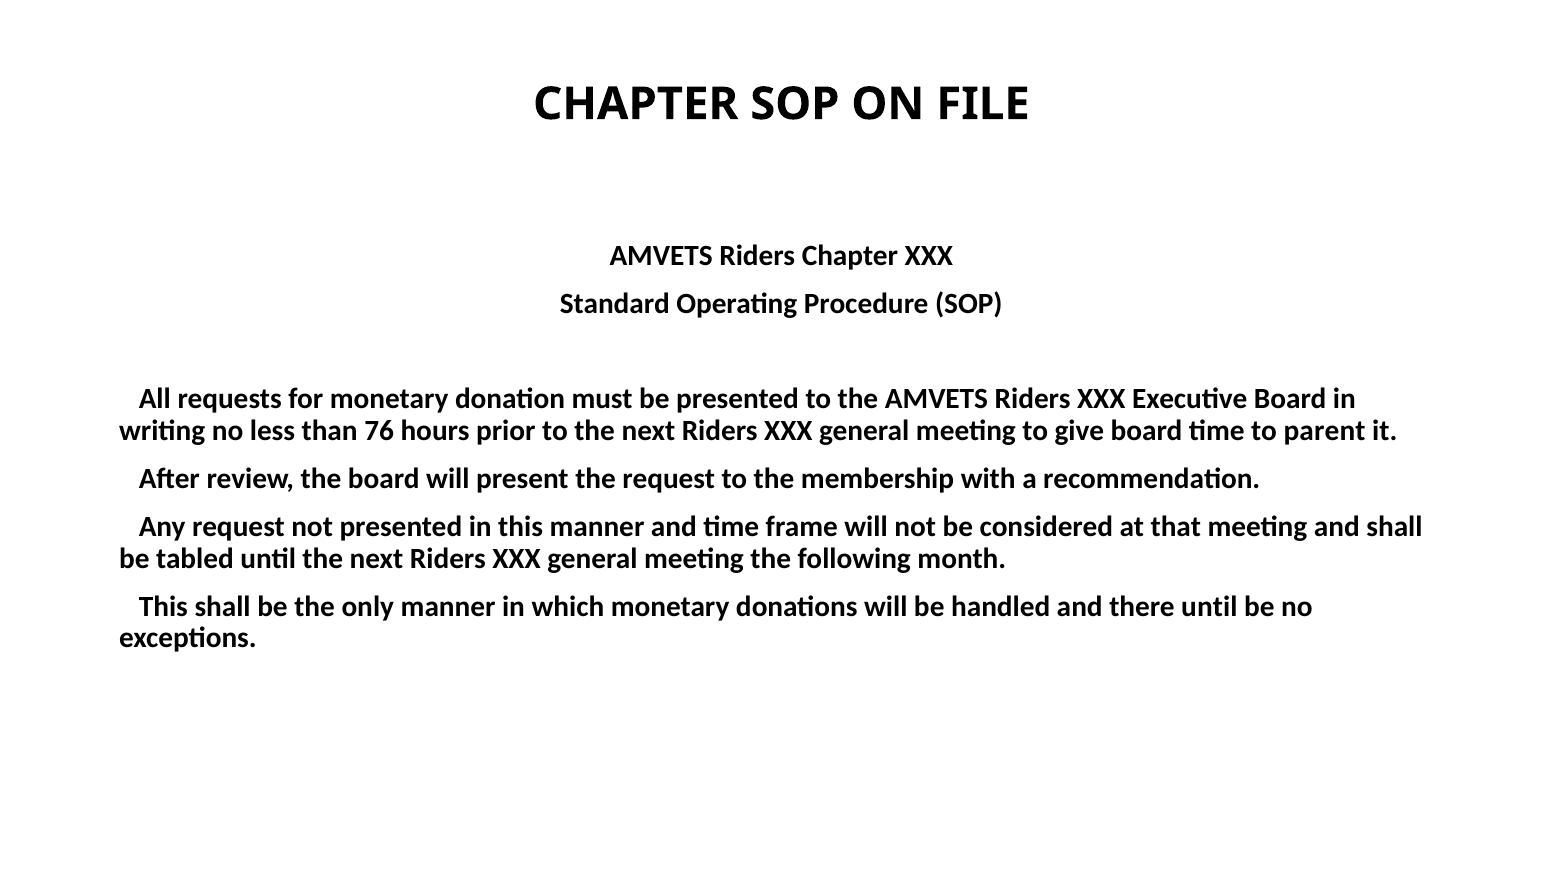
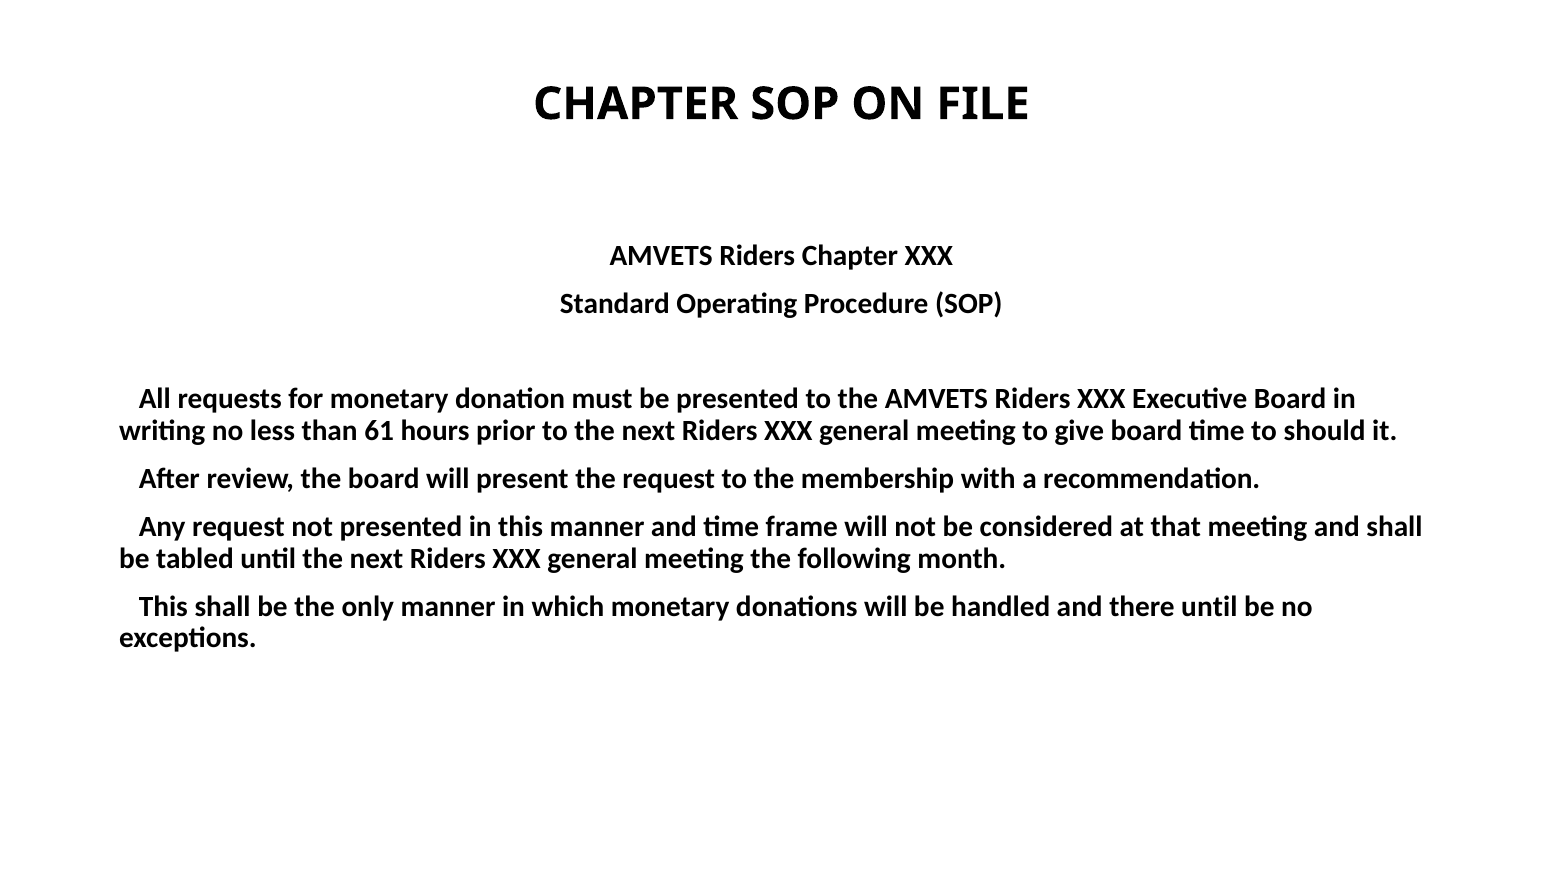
76: 76 -> 61 (379, 431)
parent: parent -> should (1325, 431)
